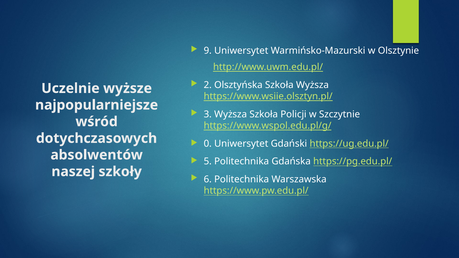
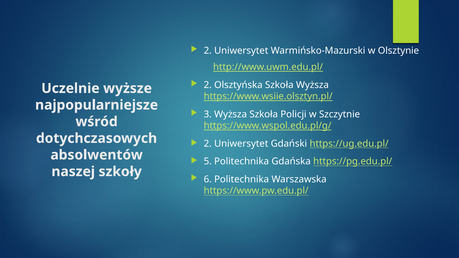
9: 9 -> 2 (208, 51)
0: 0 -> 2 (208, 144)
